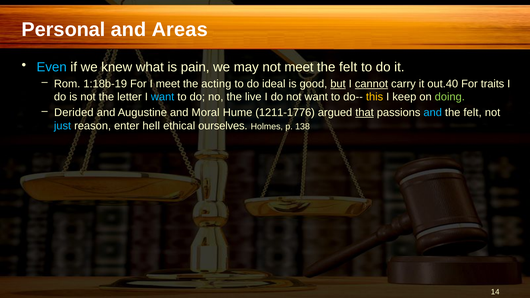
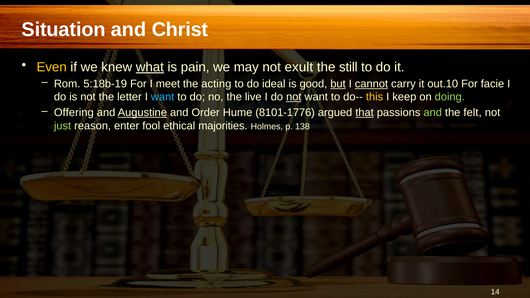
Personal: Personal -> Situation (64, 30)
Areas: Areas -> Christ (180, 30)
Even colour: light blue -> yellow (52, 67)
what underline: none -> present (150, 67)
not meet: meet -> exult (299, 67)
felt: felt -> still (348, 67)
1:18b-19: 1:18b-19 -> 5:18b-19 (105, 84)
out.40: out.40 -> out.10 (443, 84)
traits: traits -> facie (492, 84)
not underline: none -> present (294, 97)
Derided: Derided -> Offering (74, 113)
Augustine underline: none -> present (142, 113)
Moral: Moral -> Order (206, 113)
1211-1776: 1211-1776 -> 8101-1776 (285, 113)
and colour: light blue -> light green (433, 113)
just colour: light blue -> light green (63, 126)
hell: hell -> fool (151, 126)
ourselves: ourselves -> majorities (223, 126)
